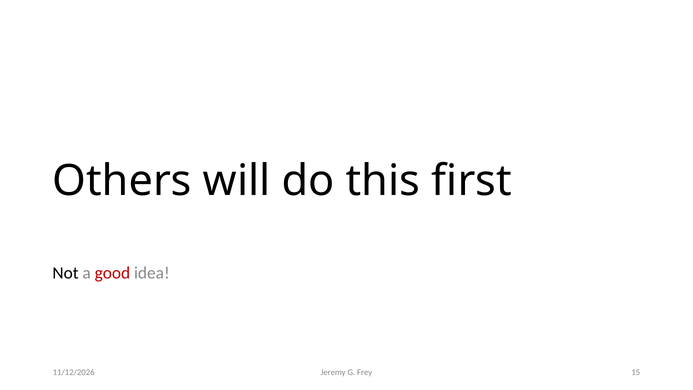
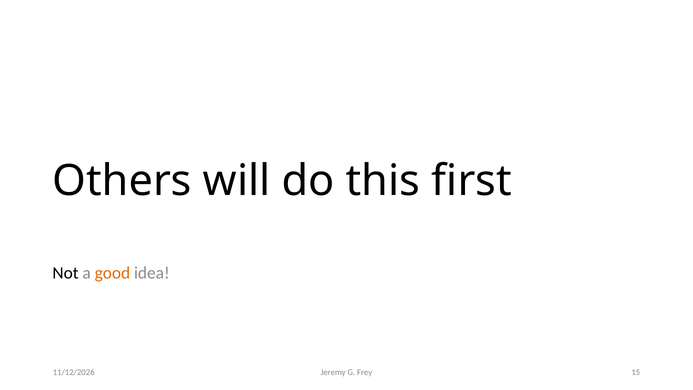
good colour: red -> orange (112, 273)
